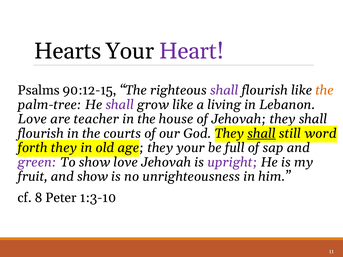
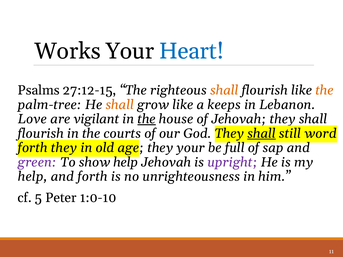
Hearts: Hearts -> Works (68, 51)
Heart colour: purple -> blue (192, 51)
90:12-15: 90:12-15 -> 27:12-15 (90, 90)
shall colour: purple -> orange (224, 90)
shall colour: purple -> orange (120, 105)
living: living -> keeps (224, 105)
teacher: teacher -> vigilant (96, 119)
the underline: none -> present (147, 119)
show love: love -> help (126, 162)
fruit: fruit -> help (33, 177)
and show: show -> forth (93, 177)
8: 8 -> 5 (39, 198)
1:3-10: 1:3-10 -> 1:0-10 (98, 198)
